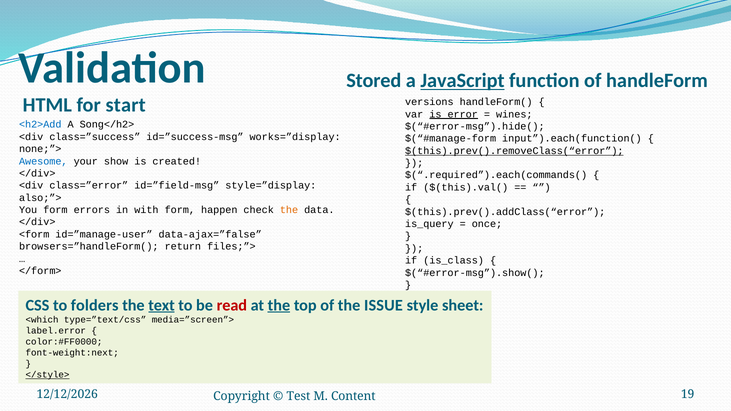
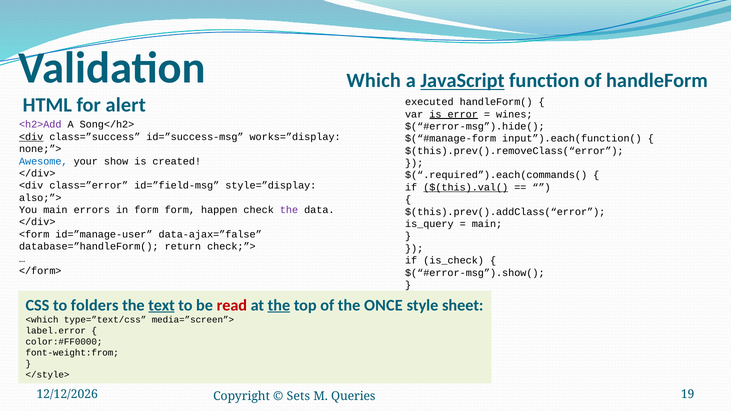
Stored: Stored -> Which (374, 81)
start: start -> alert (126, 105)
versions: versions -> executed (429, 102)
<h2>Add colour: blue -> purple (40, 125)
<div underline: none -> present (31, 137)
$(this).prev().removeClass(“error underline: present -> none (514, 151)
$(this).val( underline: none -> present (466, 187)
You form: form -> main (55, 210)
in with: with -> form (146, 210)
the colour: orange -> purple (289, 210)
once: once -> main (487, 224)
browsers=”handleForm(: browsers=”handleForm( -> database=”handleForm( (89, 247)
files;”>: files;”> -> check;”> (231, 247)
is_class: is_class -> is_check (454, 261)
ISSUE: ISSUE -> ONCE (383, 305)
font-weight:next: font-weight:next -> font-weight:from (72, 353)
</style> underline: present -> none (48, 375)
Test: Test -> Sets (298, 397)
Content: Content -> Queries (353, 397)
